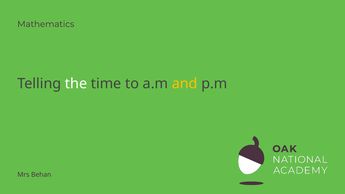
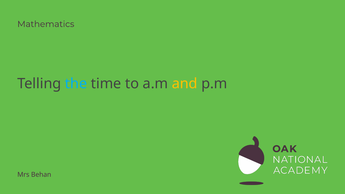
the colour: white -> light blue (76, 84)
